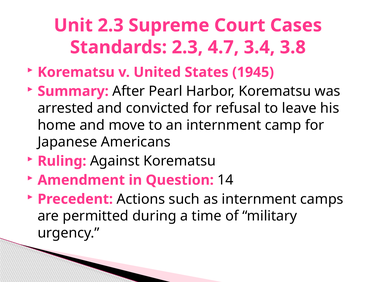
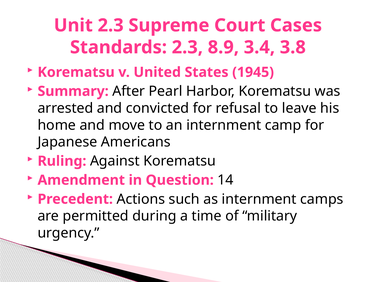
4.7: 4.7 -> 8.9 (223, 47)
